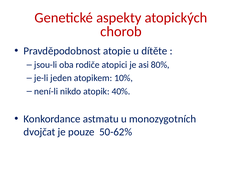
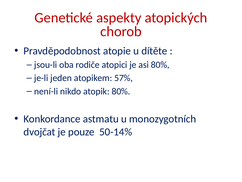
10%: 10% -> 57% (124, 78)
atopik 40%: 40% -> 80% (121, 91)
50-62%: 50-62% -> 50-14% (116, 131)
